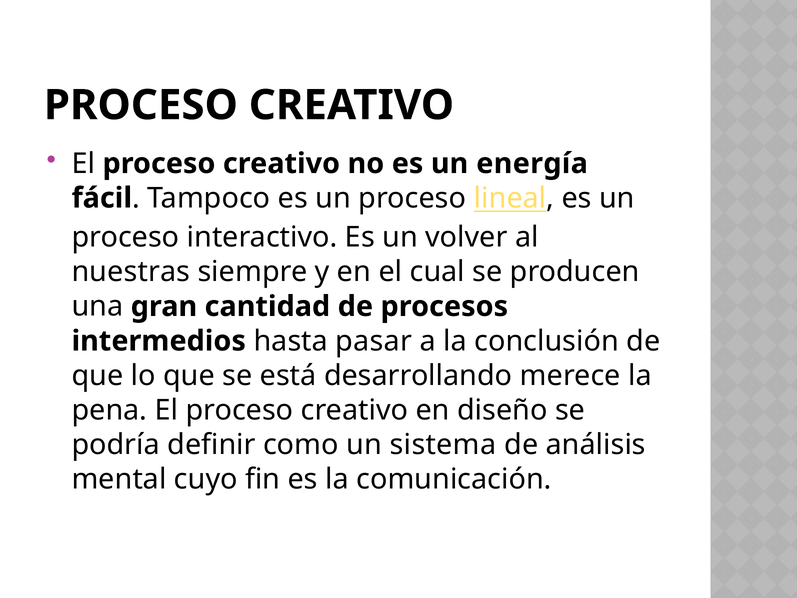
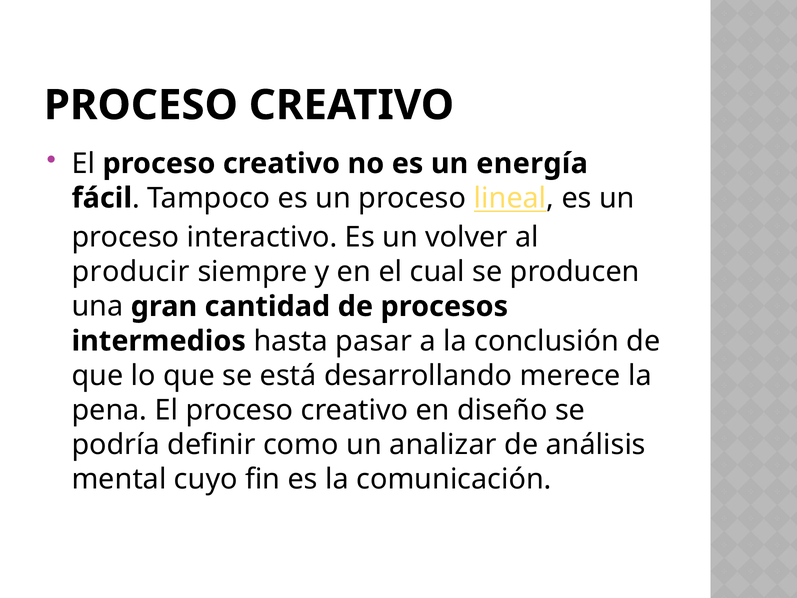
nuestras: nuestras -> producir (131, 272)
sistema: sistema -> analizar (443, 444)
